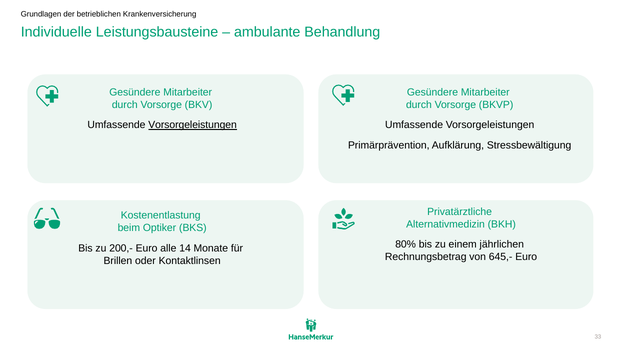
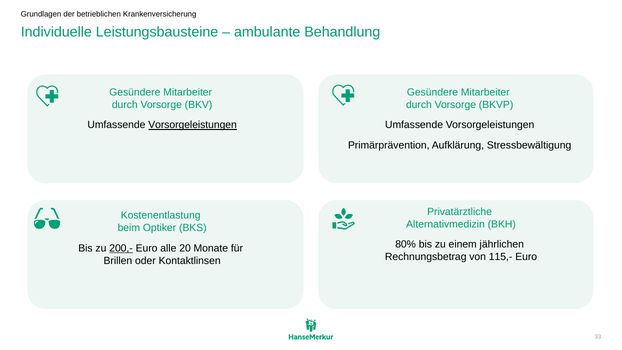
200,- underline: none -> present (121, 248)
14: 14 -> 20 (185, 248)
645,-: 645,- -> 115,- (501, 257)
